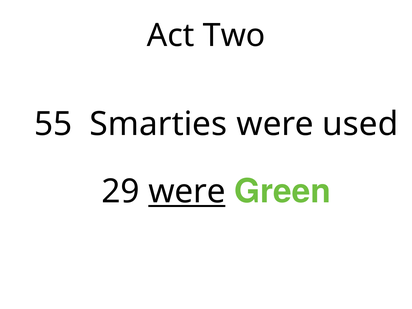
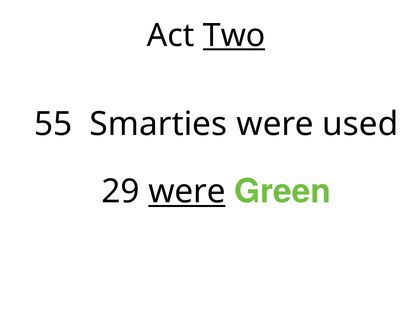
Two underline: none -> present (234, 36)
